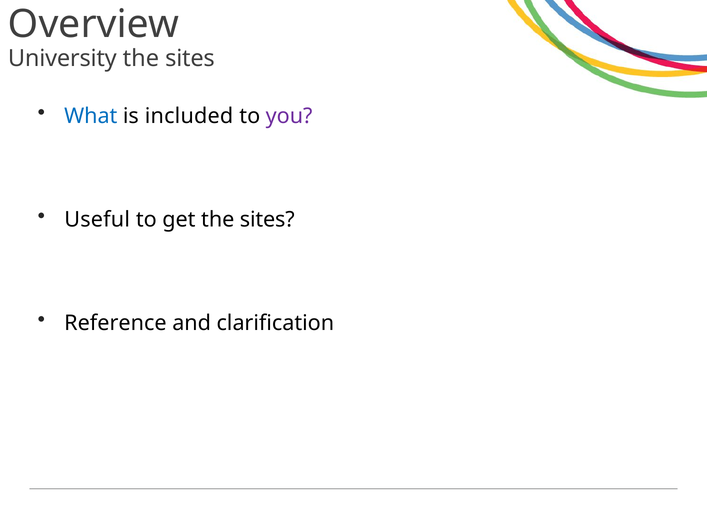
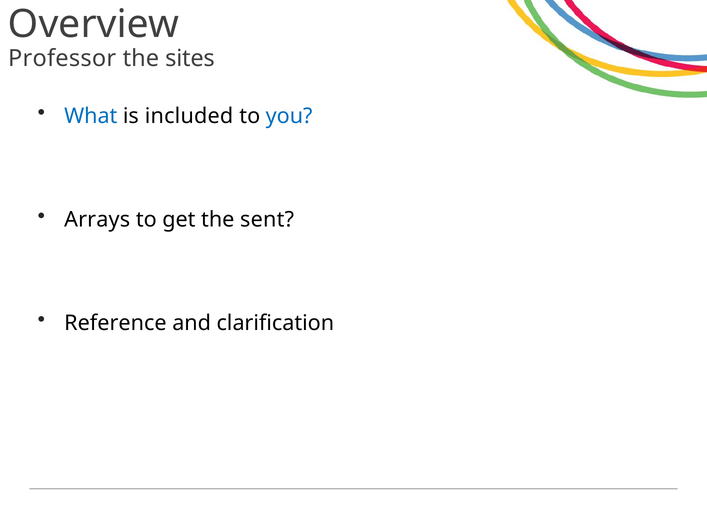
University: University -> Professor (62, 59)
you colour: purple -> blue (289, 116)
Useful: Useful -> Arrays (97, 220)
get the sites: sites -> sent (267, 220)
